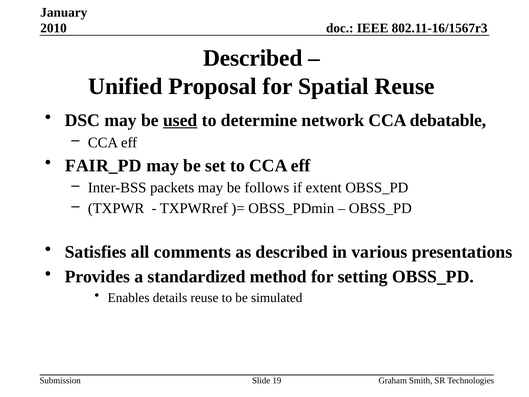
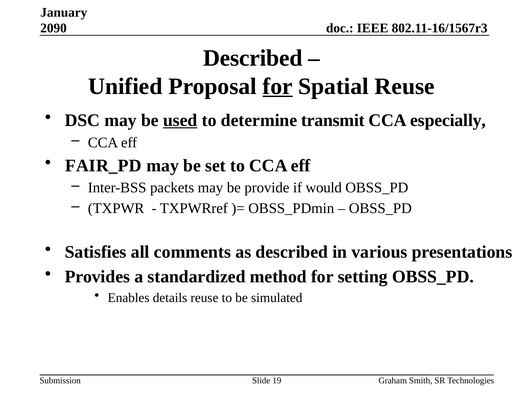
2010: 2010 -> 2090 (54, 28)
for underline: none -> present (278, 86)
network: network -> transmit (333, 120)
debatable: debatable -> especially (448, 120)
follows: follows -> provide (267, 188)
extent: extent -> would (324, 188)
